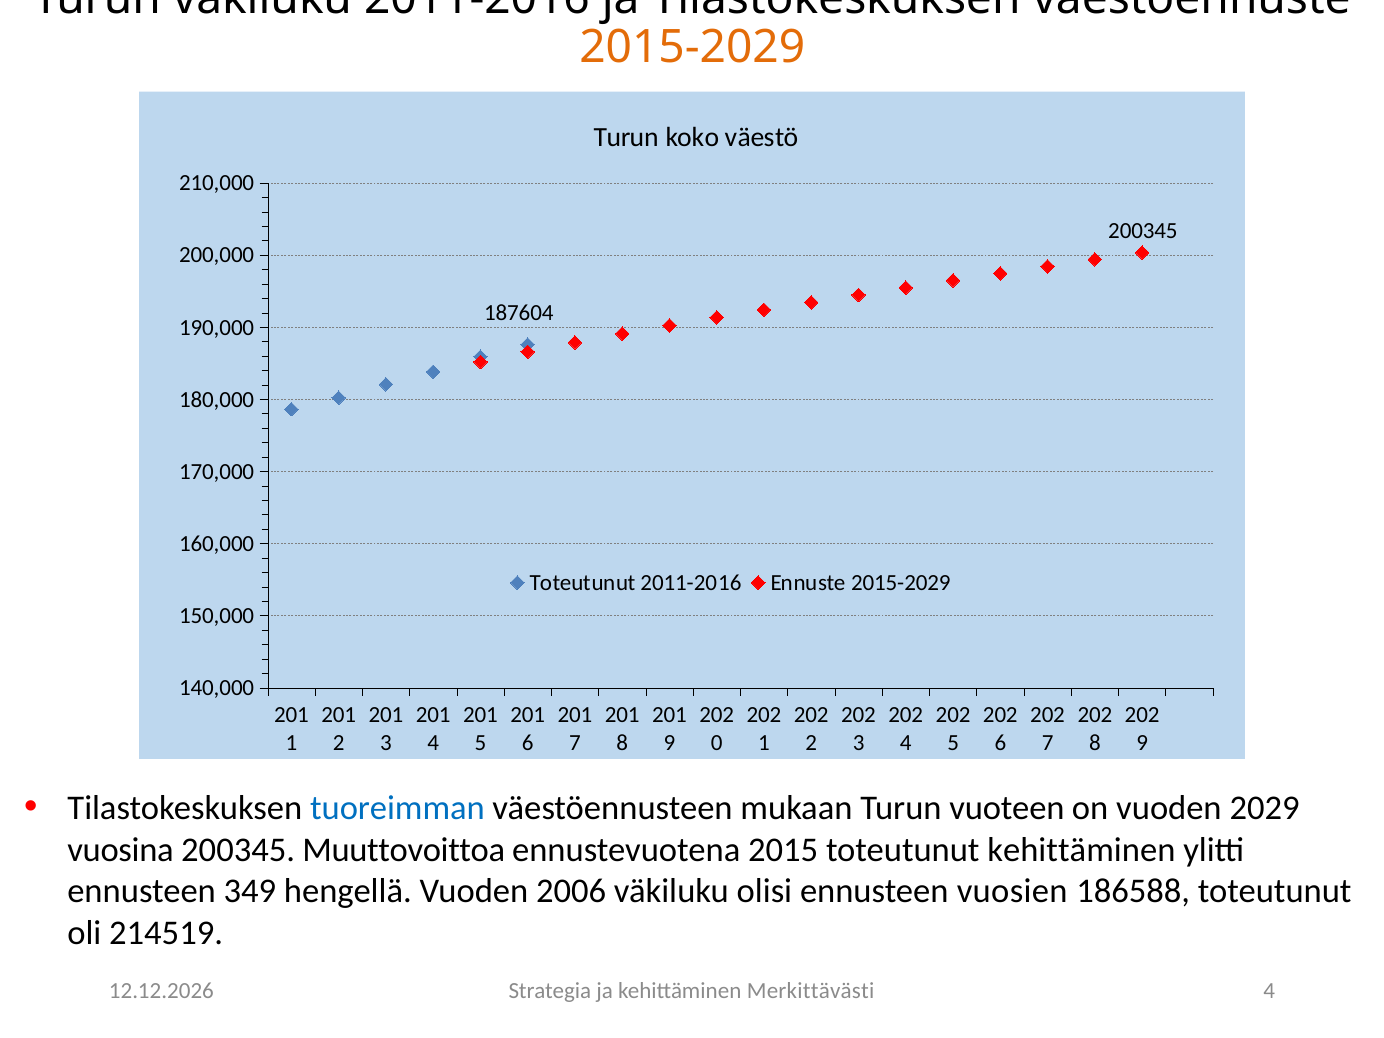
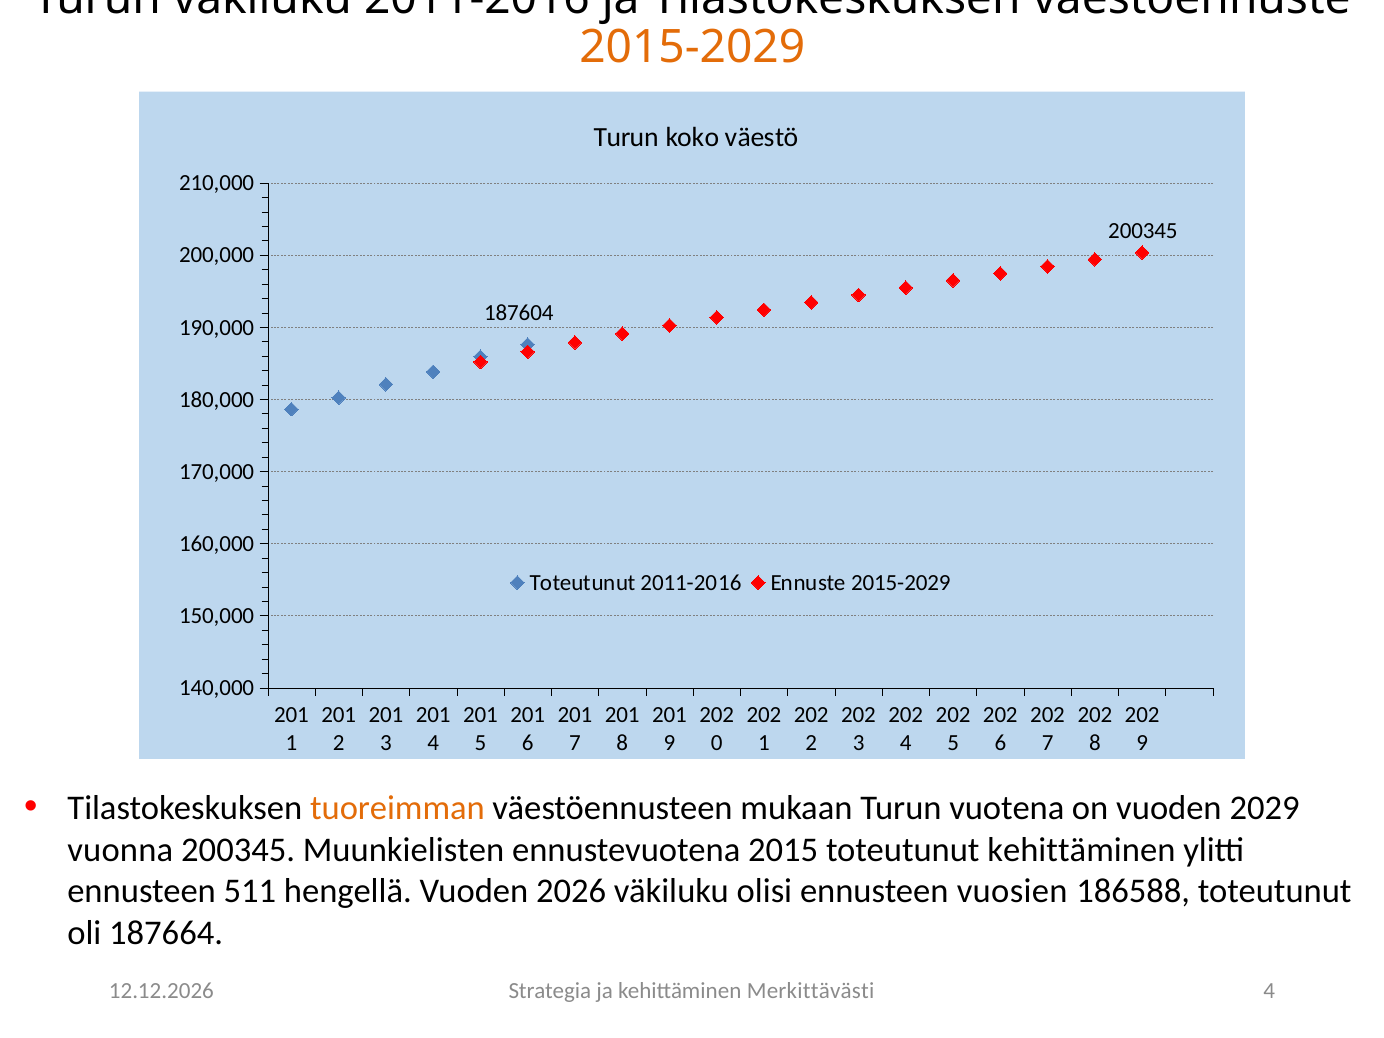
tuoreimman colour: blue -> orange (397, 808)
vuoteen: vuoteen -> vuotena (1007, 808)
vuosina: vuosina -> vuonna (120, 850)
Muuttovoittoa: Muuttovoittoa -> Muunkielisten (404, 850)
349: 349 -> 511 (250, 891)
2006: 2006 -> 2026 (571, 891)
214519: 214519 -> 187664 (166, 933)
